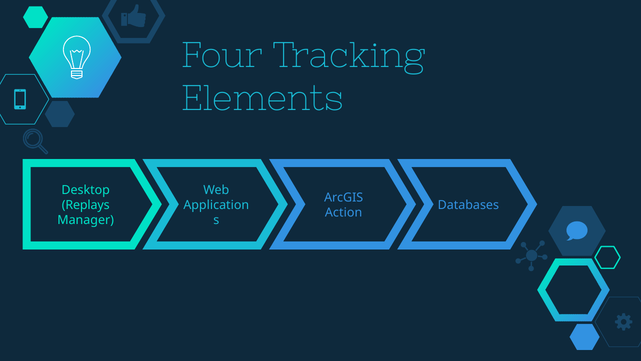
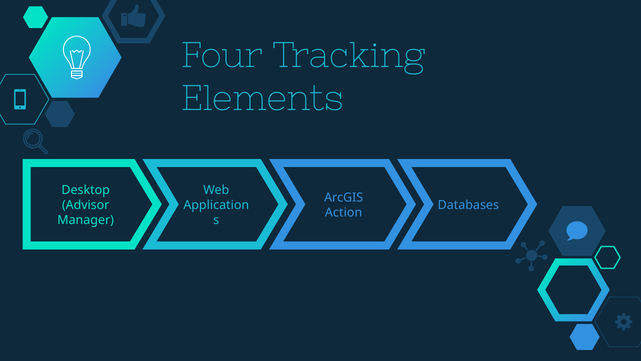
Replays: Replays -> Advisor (86, 205)
